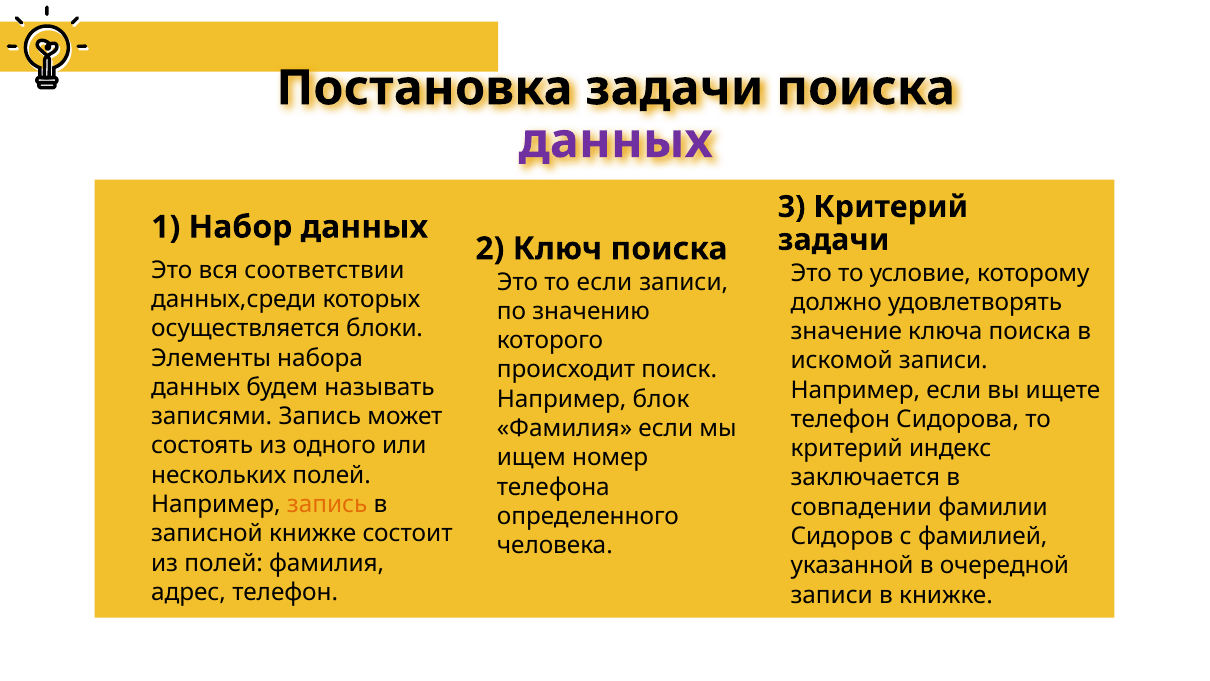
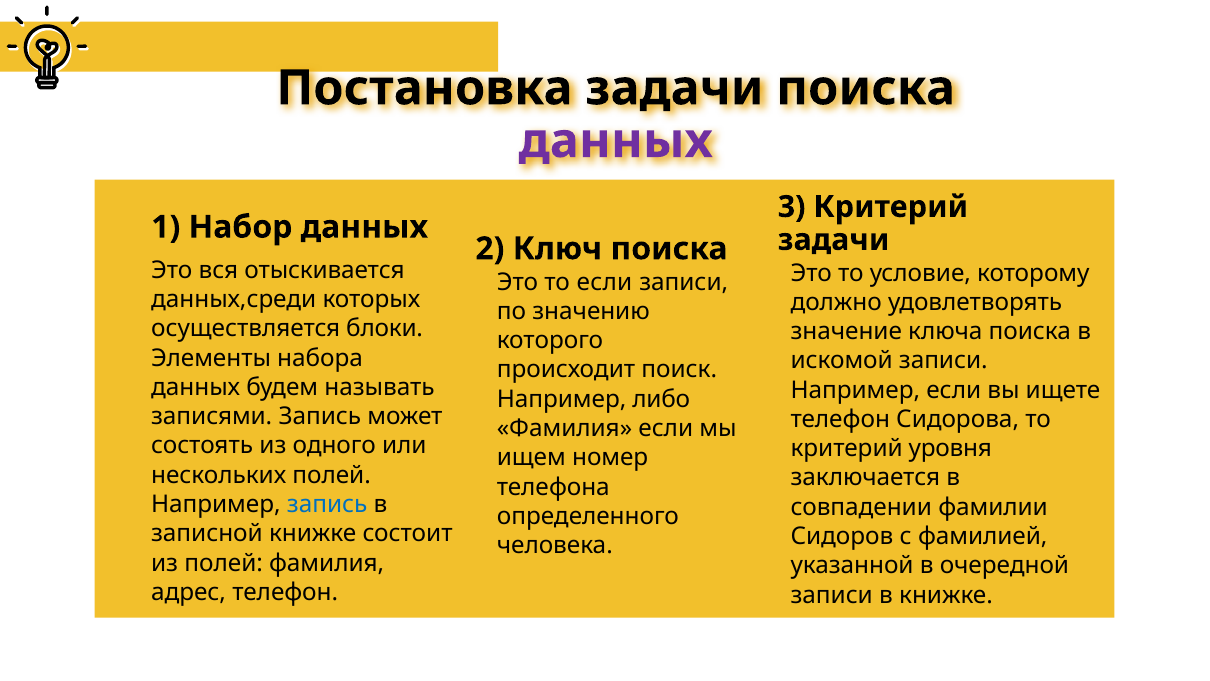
соответствии: соответствии -> отыскивается (325, 270)
блок: блок -> либо (661, 399)
индекс: индекс -> уровня (950, 448)
запись colour: orange -> blue (327, 504)
